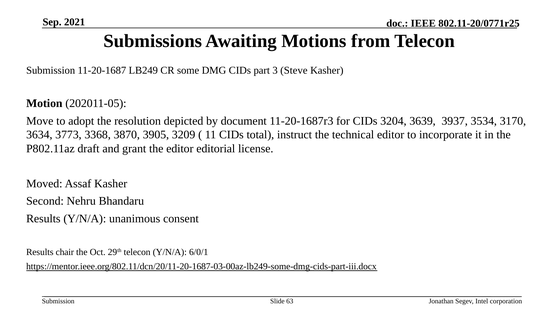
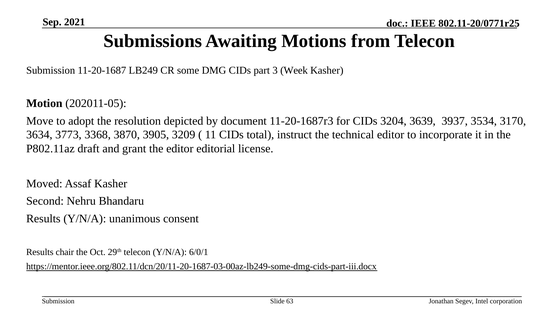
Steve: Steve -> Week (294, 71)
